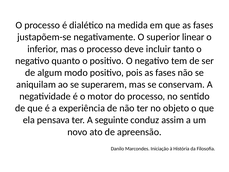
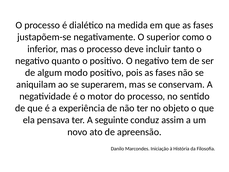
linear: linear -> como (193, 37)
